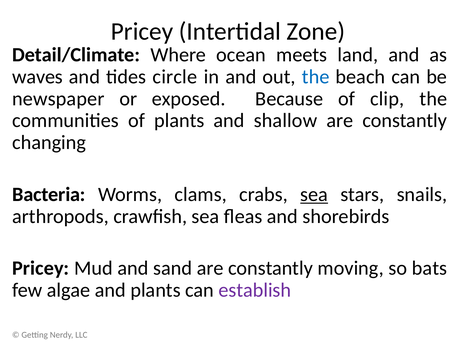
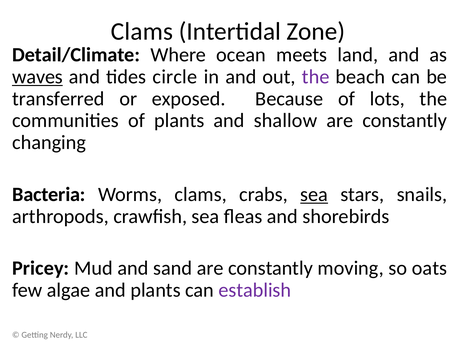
Pricey: Pricey -> Clams (142, 31)
waves underline: none -> present (38, 77)
the colour: blue -> purple (316, 77)
newspaper: newspaper -> transferred (58, 99)
clip: clip -> lots (387, 99)
bats: bats -> oats (430, 268)
